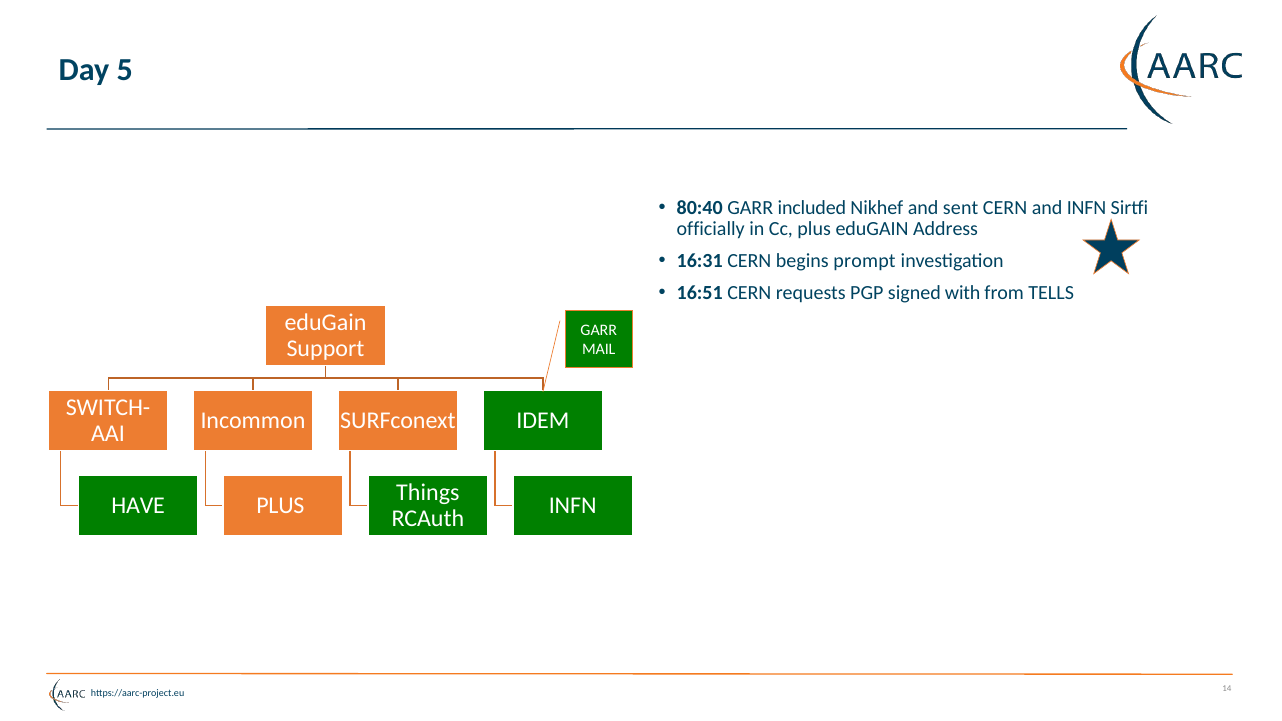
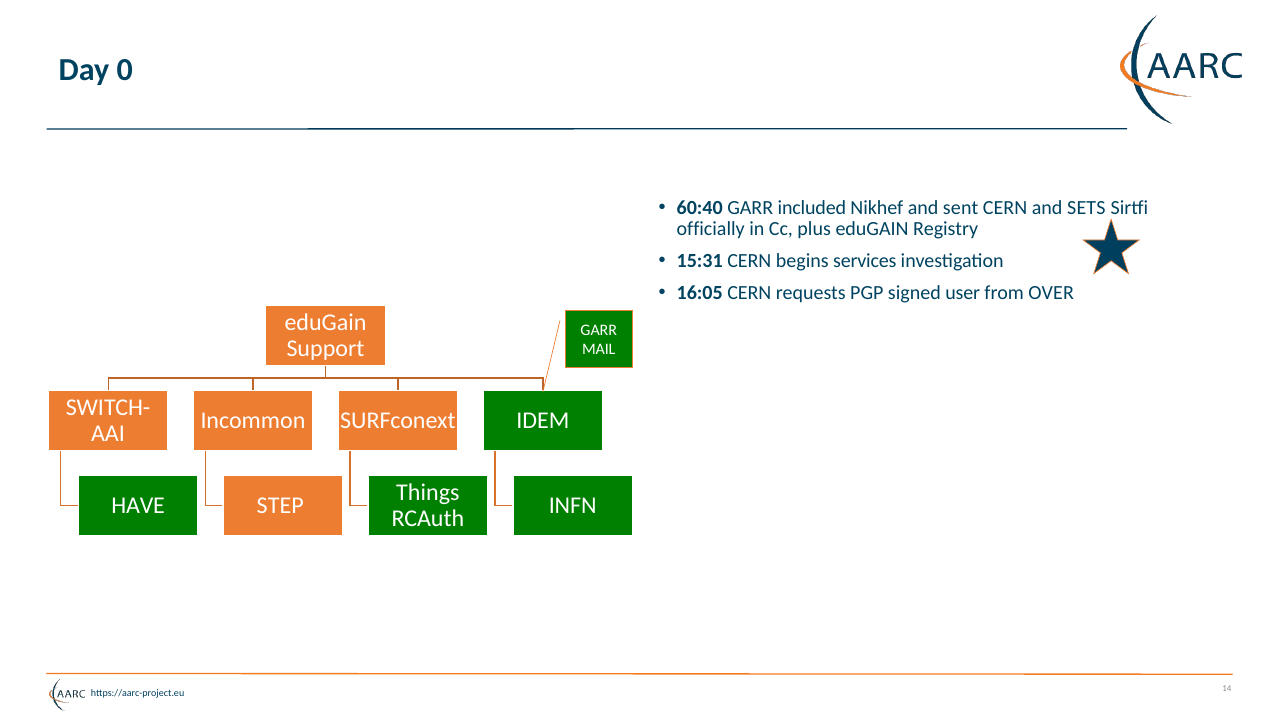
5: 5 -> 0 (125, 70)
80:40: 80:40 -> 60:40 (700, 207)
and INFN: INFN -> SETS (1086, 207)
Address: Address -> Registry (946, 229)
16:31: 16:31 -> 15:31 (700, 261)
prompt: prompt -> services (865, 261)
16:51: 16:51 -> 16:05 (700, 292)
with: with -> user (963, 292)
TELLS: TELLS -> OVER (1051, 292)
PLUS: PLUS -> STEP (280, 506)
